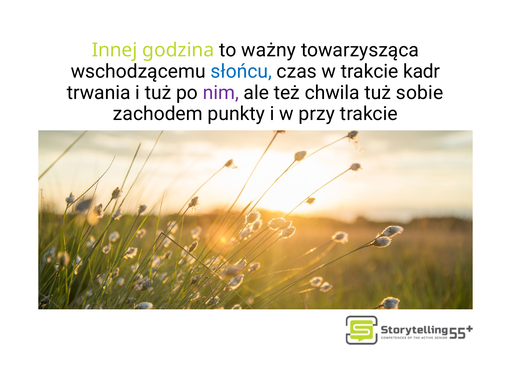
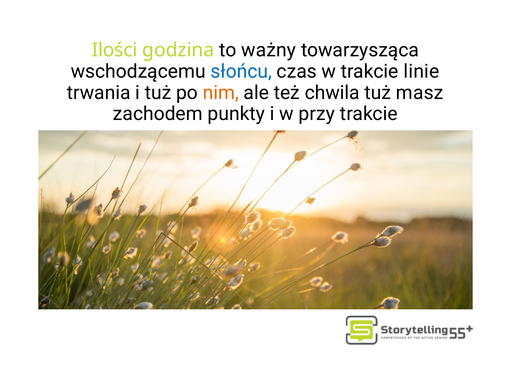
Innej: Innej -> Ilości (115, 50)
kadr: kadr -> linie (421, 72)
nim colour: purple -> orange (221, 93)
sobie: sobie -> masz (420, 93)
